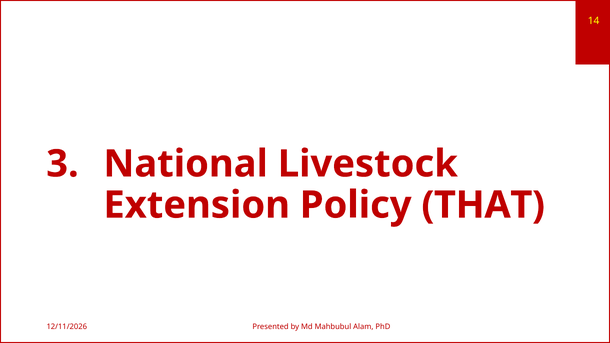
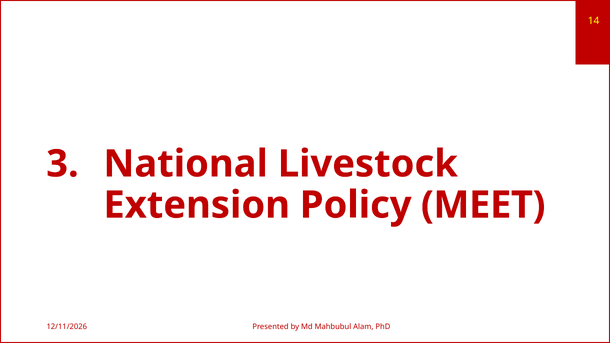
THAT: THAT -> MEET (483, 205)
